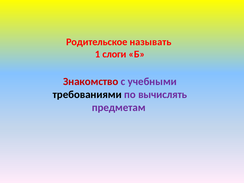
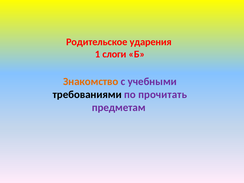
называть: называть -> ударения (151, 42)
Знакомство colour: red -> orange (91, 82)
вычислять: вычислять -> прочитать (163, 95)
